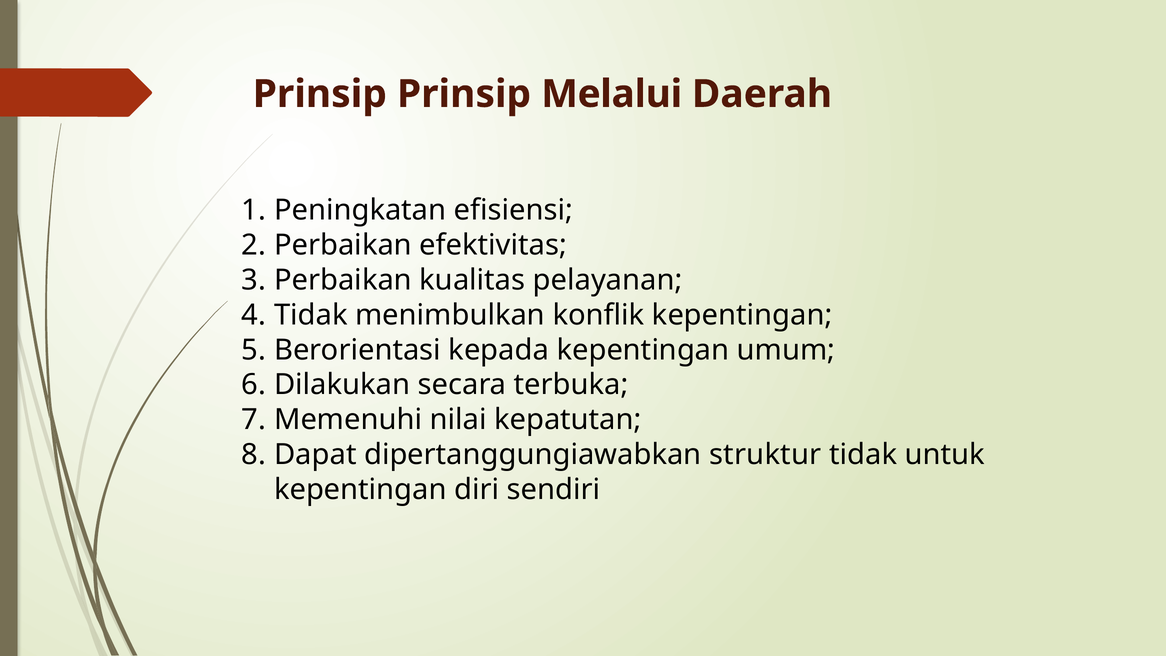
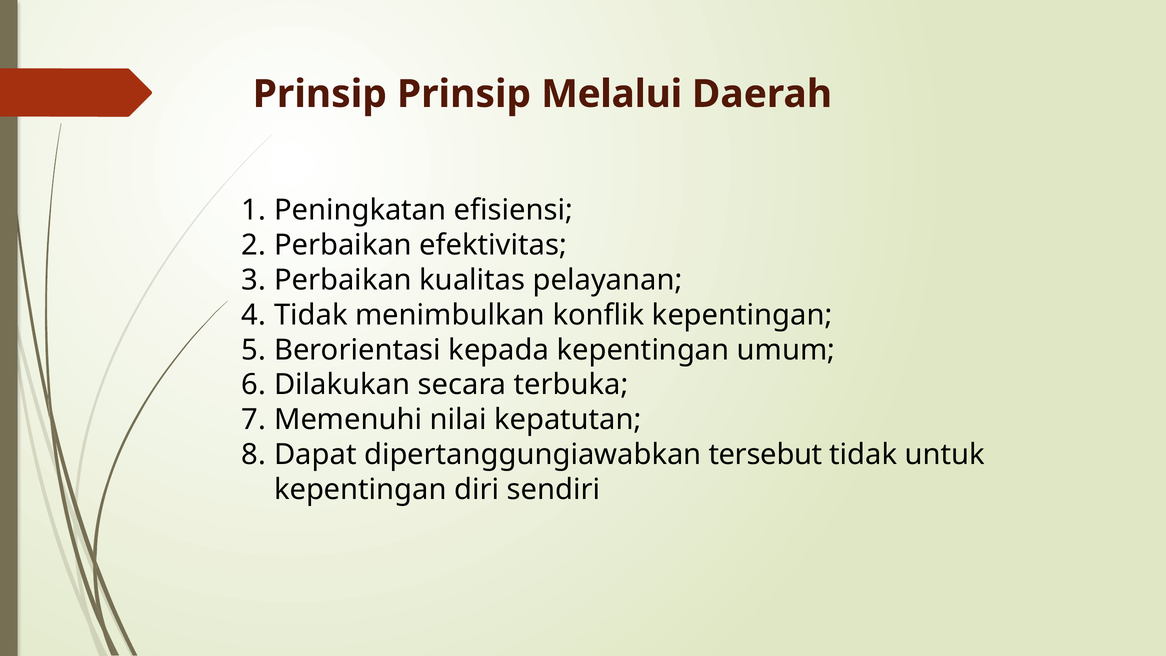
struktur: struktur -> tersebut (766, 455)
